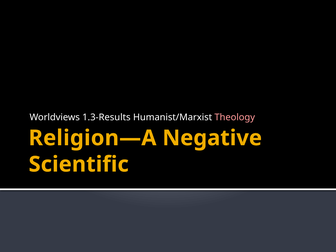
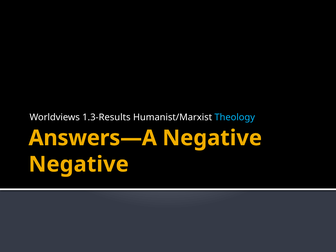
Theology colour: pink -> light blue (235, 117)
Religion—A: Religion—A -> Answers—A (93, 138)
Scientific: Scientific -> Negative (79, 164)
